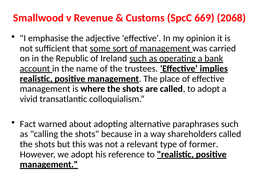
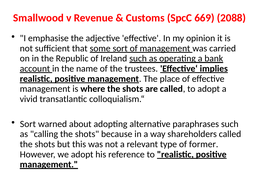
2068: 2068 -> 2088 (231, 18)
Fact: Fact -> Sort (28, 124)
